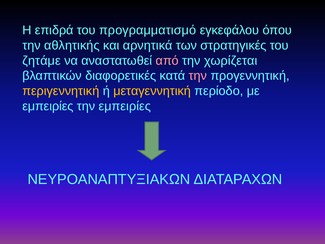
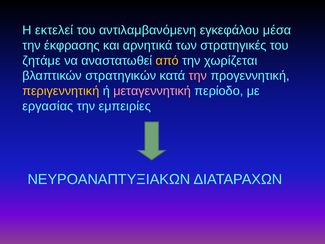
επιδρά: επιδρά -> εκτελεί (54, 30)
προγραμματισμό: προγραμματισμό -> αντιλαμβανόμενη (148, 30)
όπου: όπου -> μέσα (277, 30)
αθλητικής: αθλητικής -> έκφρασης (72, 45)
από colour: pink -> yellow (167, 61)
διαφορετικές: διαφορετικές -> στρατηγικών (121, 76)
μεταγεννητική colour: yellow -> pink (152, 91)
εμπειρίες: εμπειρίες -> εργασίας (48, 106)
